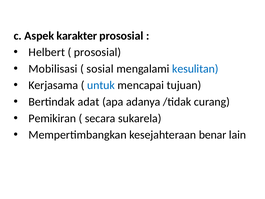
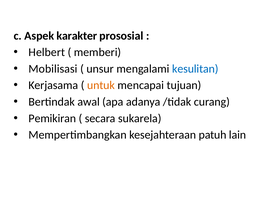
prososial: prososial -> memberi (98, 52)
sosial: sosial -> unsur (100, 69)
untuk colour: blue -> orange (101, 85)
adat: adat -> awal (89, 102)
benar: benar -> patuh (213, 135)
